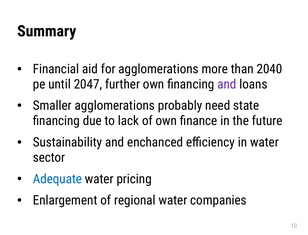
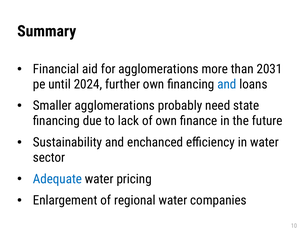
2040: 2040 -> 2031 (269, 69)
2047: 2047 -> 2024 (88, 84)
and colour: purple -> blue (227, 84)
